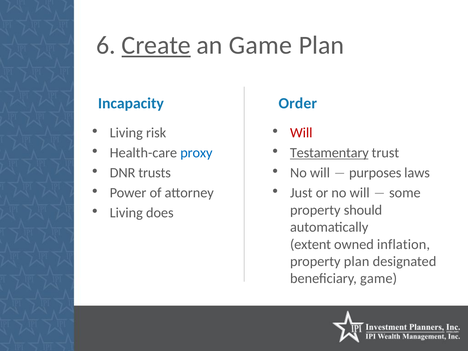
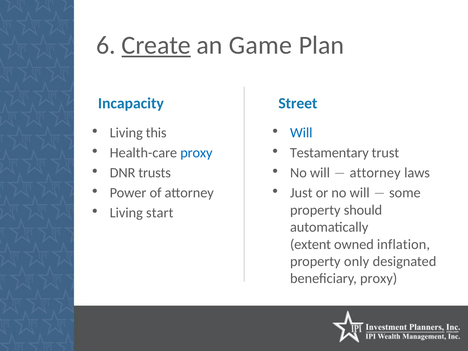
Order: Order -> Street (298, 103)
Will colour: red -> blue (301, 133)
risk: risk -> this (156, 133)
Testamentary underline: present -> none (329, 153)
purposes: purposes -> attorney (375, 173)
does: does -> start (160, 213)
property plan: plan -> only (357, 261)
beneficiary game: game -> proxy (379, 279)
